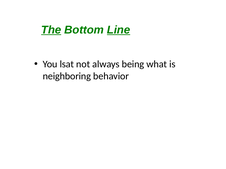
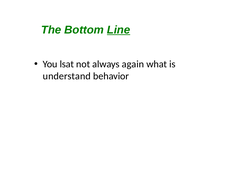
The underline: present -> none (51, 30)
being: being -> again (133, 64)
neighboring: neighboring -> understand (67, 76)
